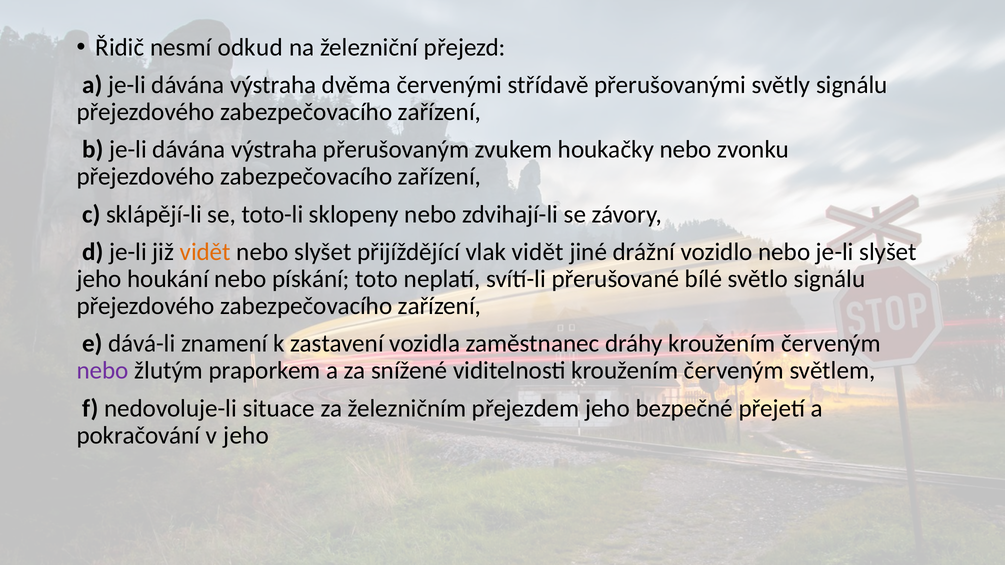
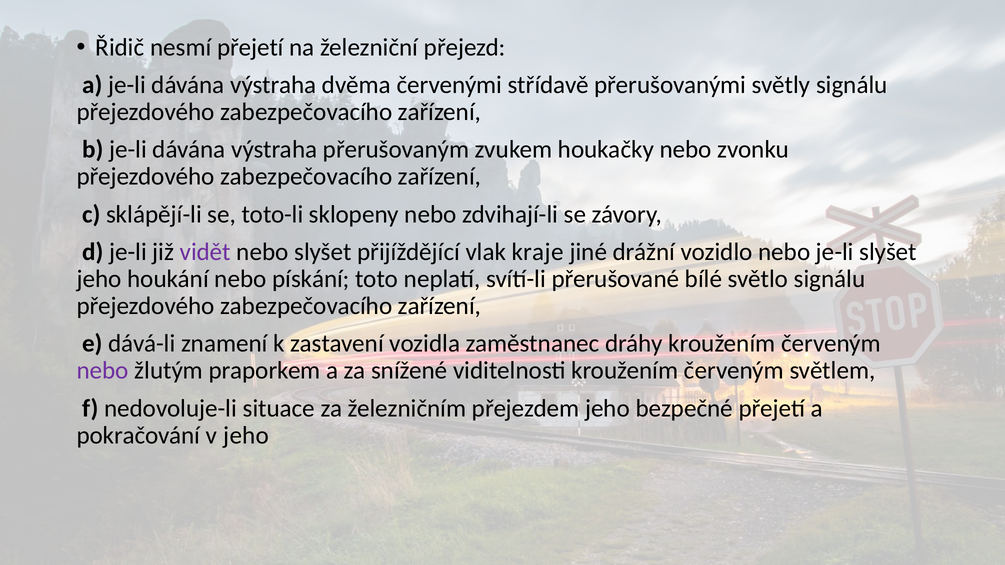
nesmí odkud: odkud -> přejetí (250, 47)
vidět colour: orange -> purple (205, 252)
vlak vidět: vidět -> kraje (538, 252)
